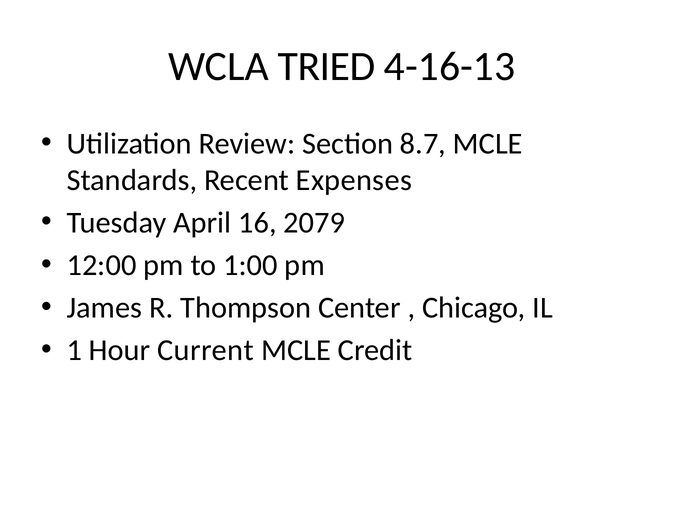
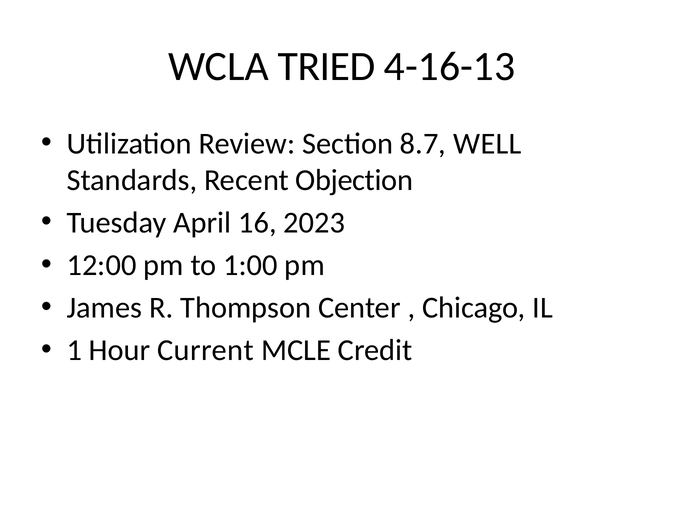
8.7 MCLE: MCLE -> WELL (488, 143)
Expenses: Expenses -> Objection (354, 180)
2079: 2079 -> 2023 (314, 223)
